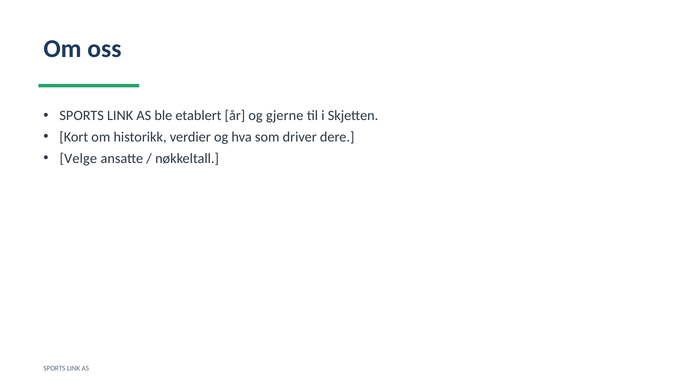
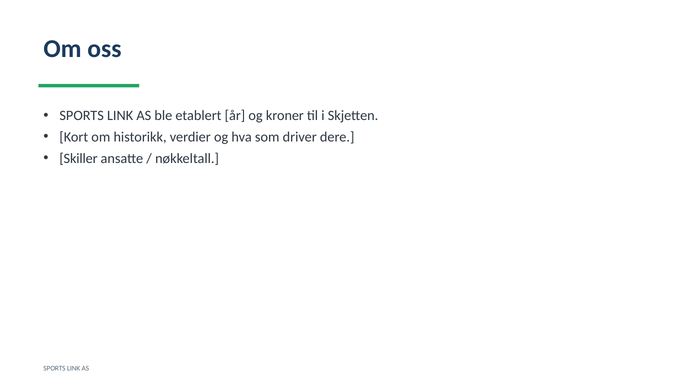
gjerne: gjerne -> kroner (285, 116)
Velge: Velge -> Skiller (78, 158)
